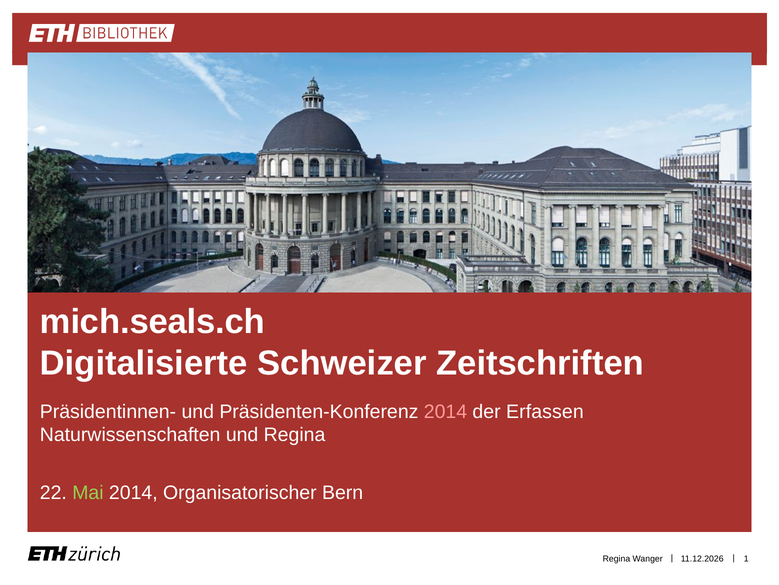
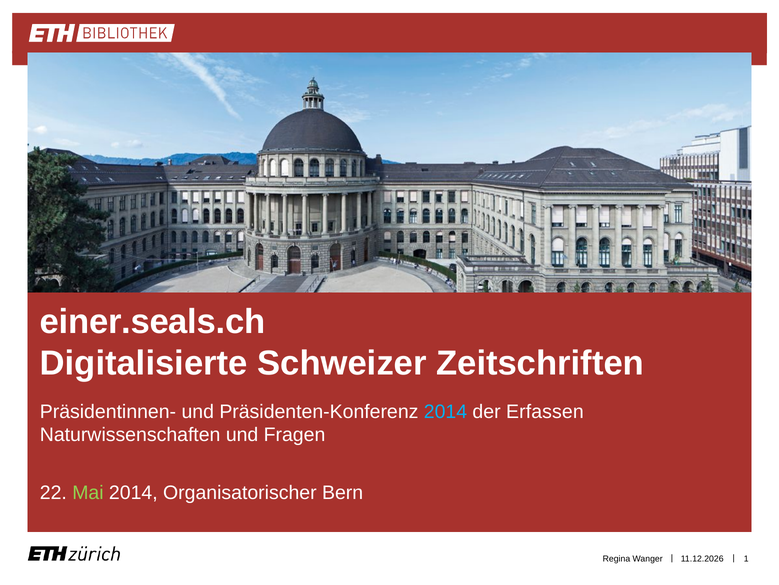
mich.seals.ch: mich.seals.ch -> einer.seals.ch (153, 321)
2014 colour: pink -> light blue (445, 411)
und Regina: Regina -> Fragen (295, 434)
